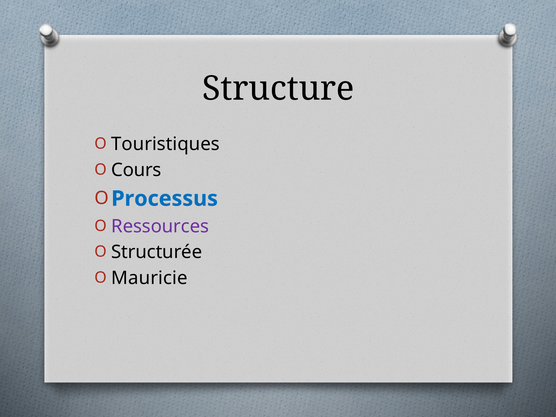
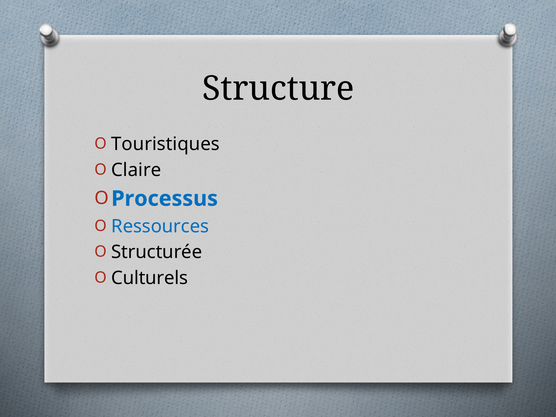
Cours: Cours -> Claire (136, 170)
Ressources colour: purple -> blue (160, 226)
Mauricie: Mauricie -> Culturels (150, 278)
